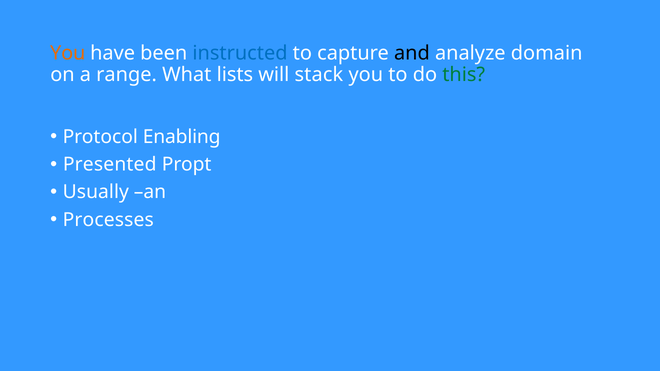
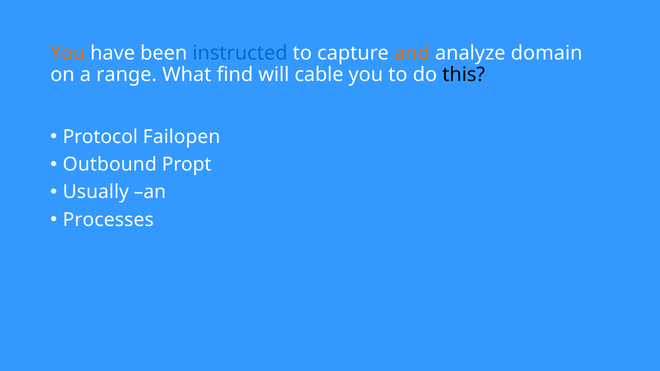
and colour: black -> orange (412, 53)
lists: lists -> find (235, 75)
stack: stack -> cable (319, 75)
this colour: green -> black (464, 75)
Enabling: Enabling -> Failopen (182, 137)
Presented: Presented -> Outbound (110, 165)
